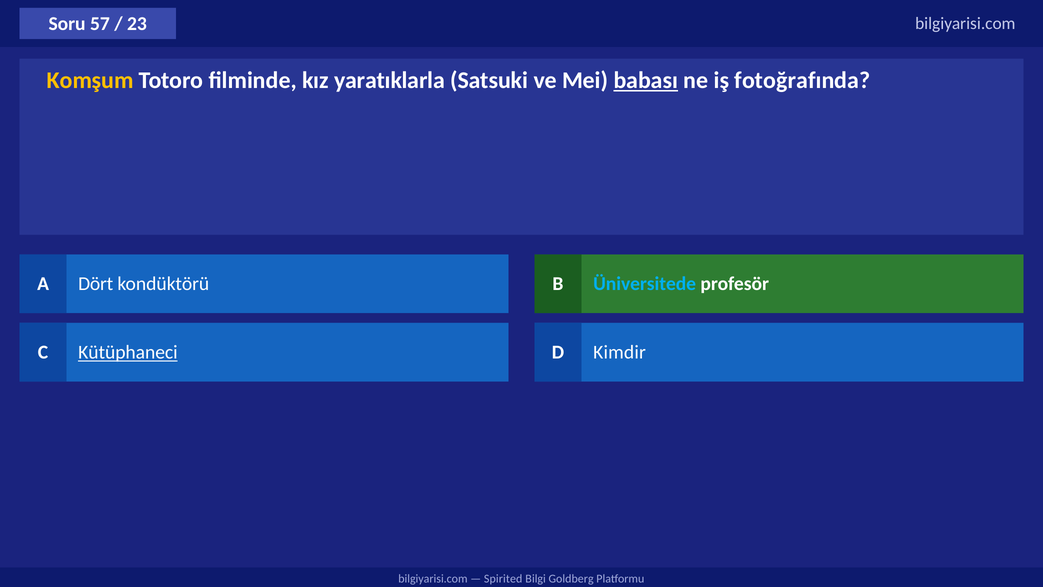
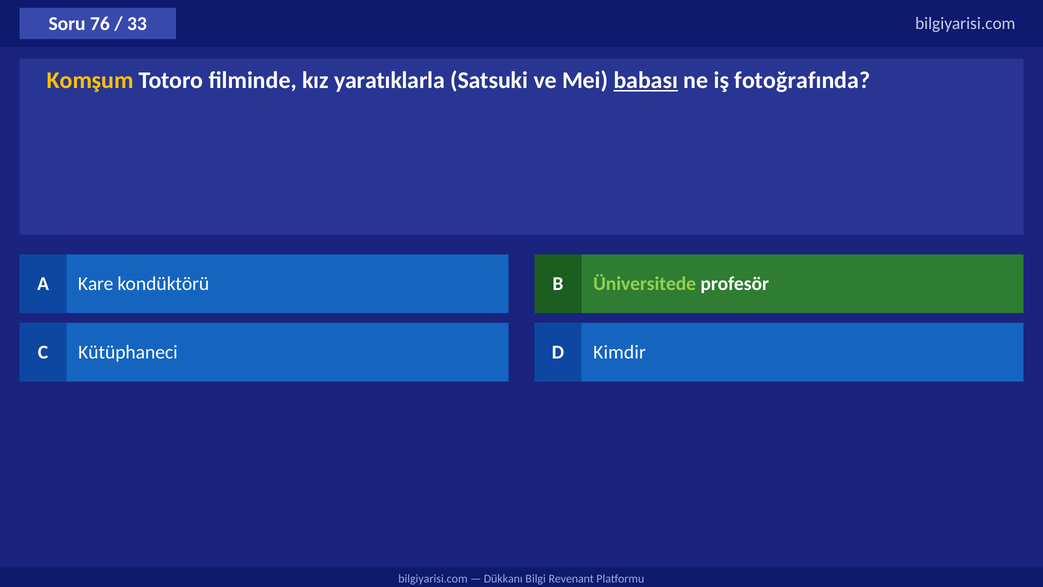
57: 57 -> 76 (100, 24)
23: 23 -> 33 (137, 24)
Dört: Dört -> Kare (96, 284)
Üniversitede colour: light blue -> light green (645, 284)
Kütüphaneci underline: present -> none (128, 352)
Spirited: Spirited -> Dükkanı (503, 579)
Goldberg: Goldberg -> Revenant (571, 579)
